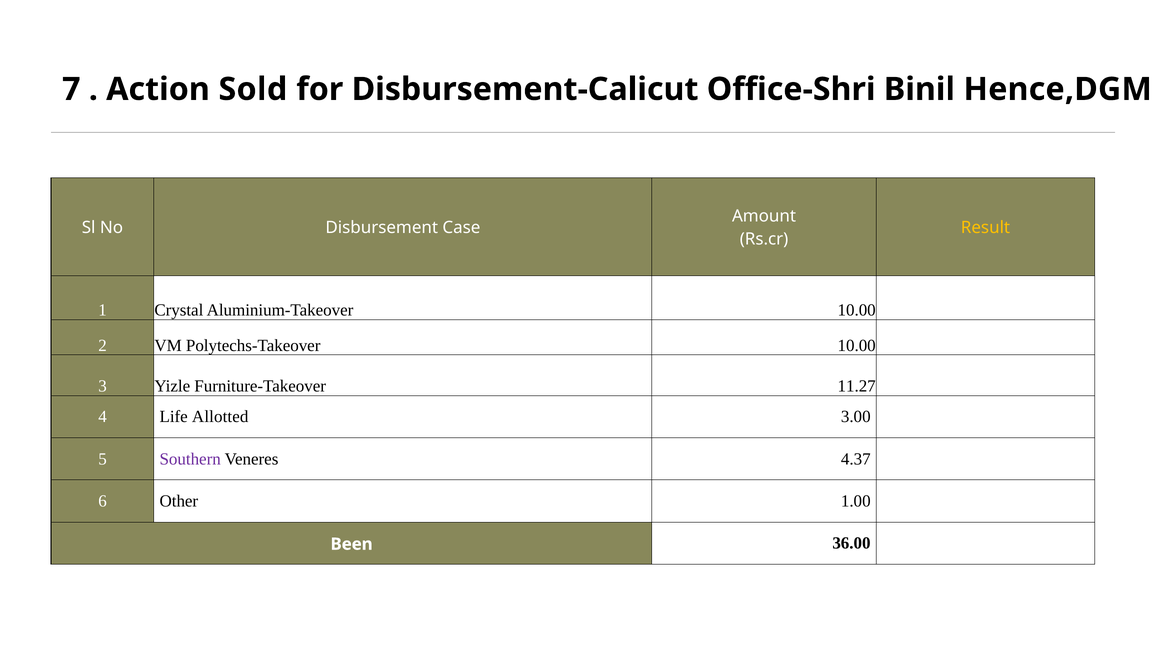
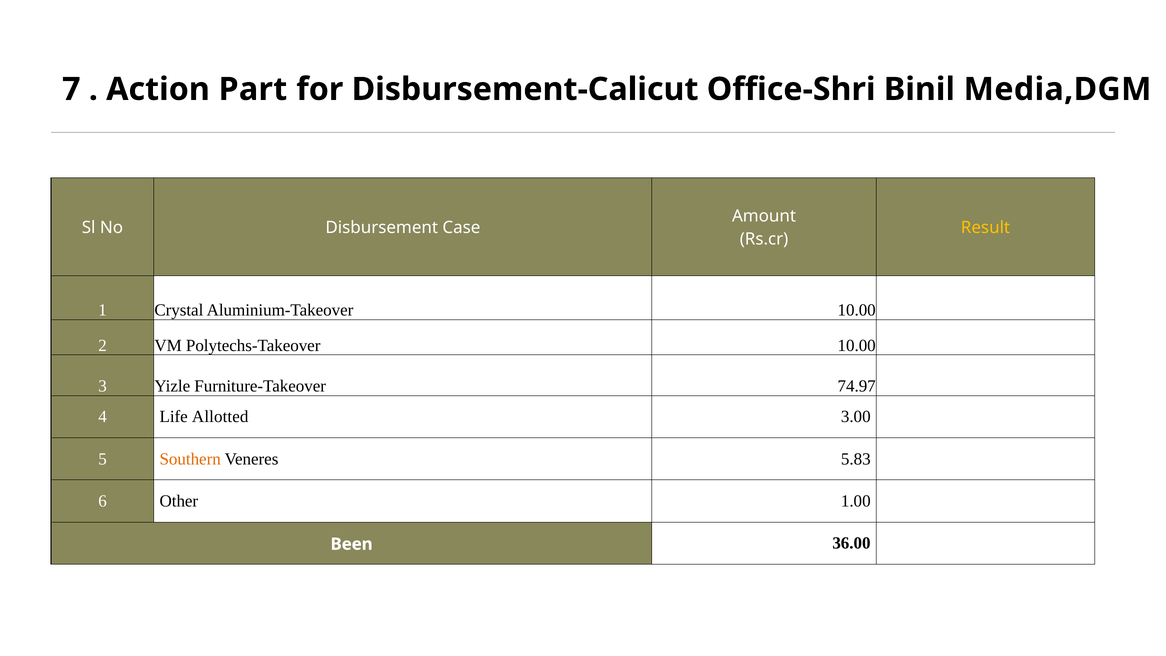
Sold: Sold -> Part (253, 89)
Hence,DGM: Hence,DGM -> Media,DGM (1058, 89)
11.27: 11.27 -> 74.97 (857, 386)
Southern colour: purple -> orange (190, 459)
4.37: 4.37 -> 5.83 (856, 459)
